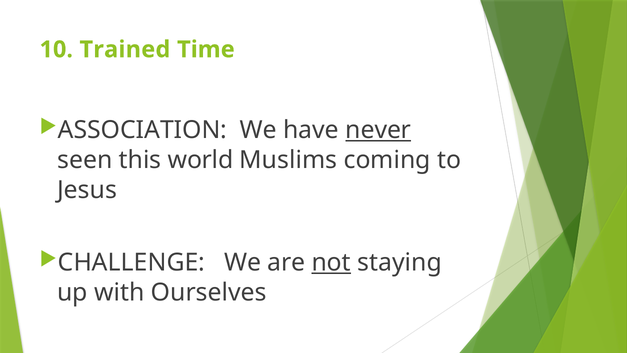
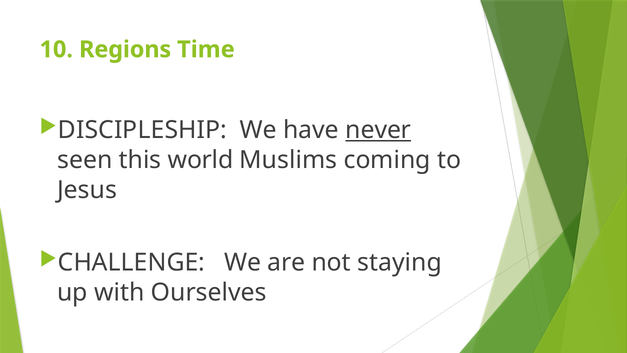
Trained: Trained -> Regions (125, 49)
ASSOCIATION: ASSOCIATION -> DISCIPLESHIP (142, 130)
not underline: present -> none (331, 262)
